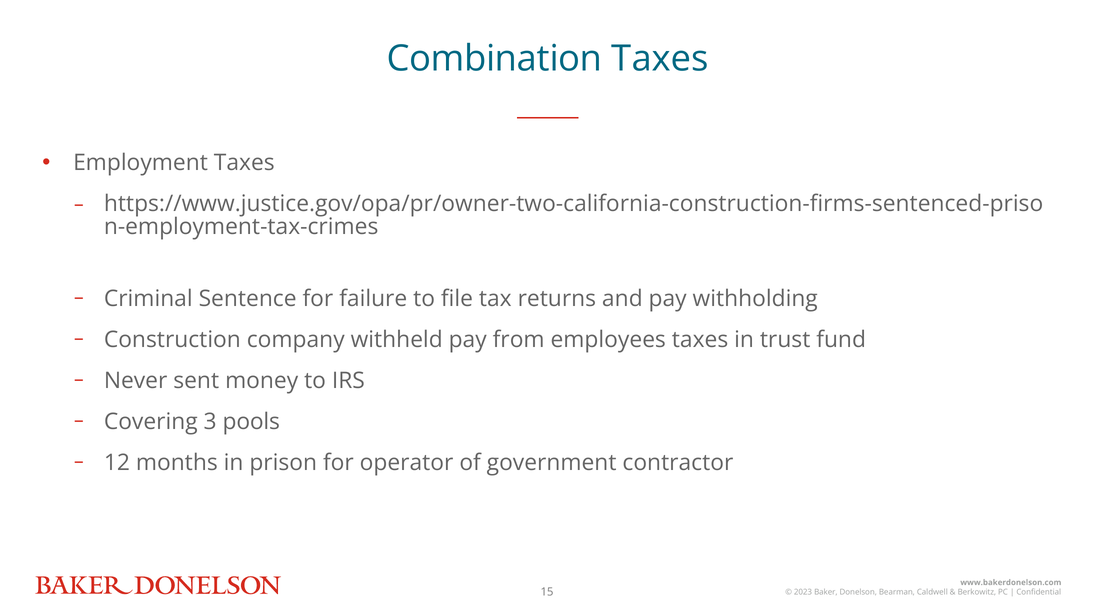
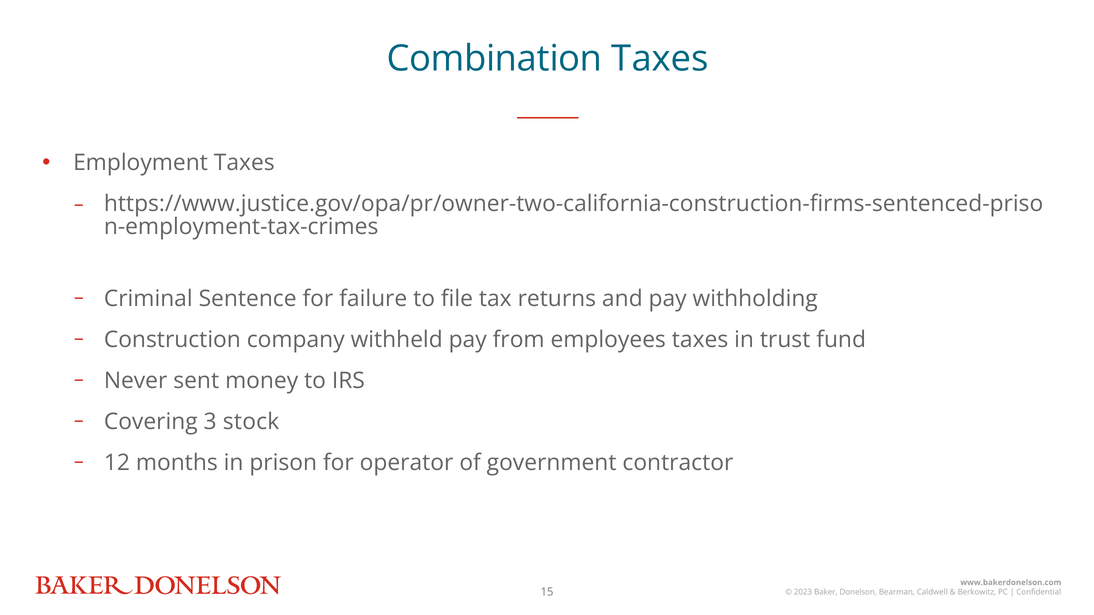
pools: pools -> stock (251, 422)
